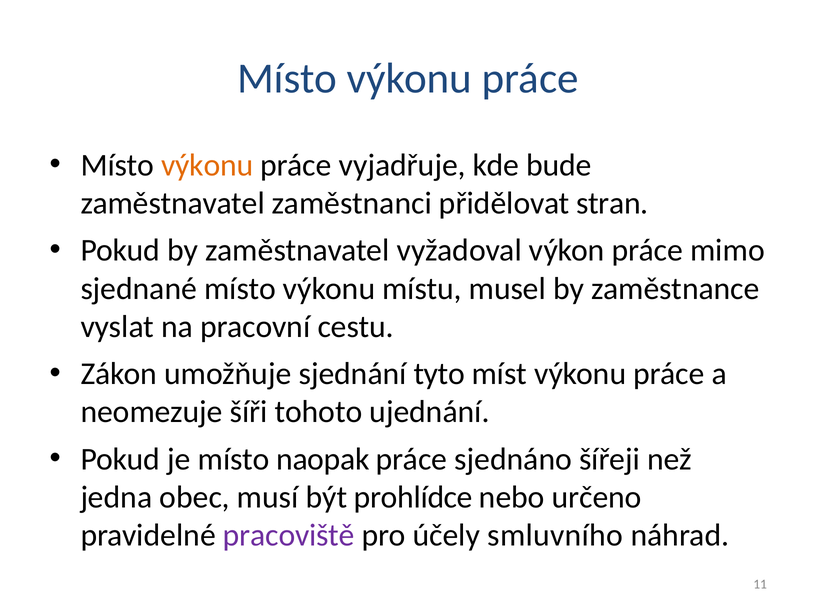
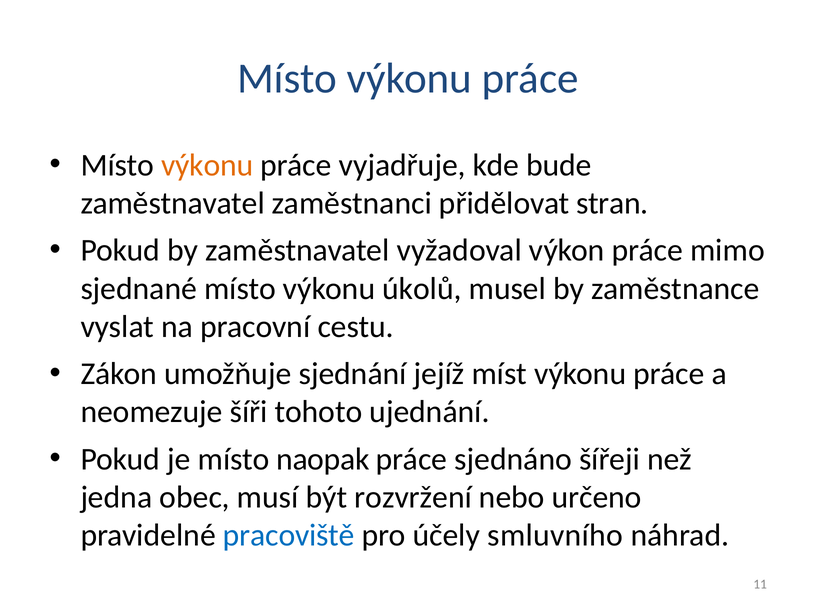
místu: místu -> úkolů (422, 289)
tyto: tyto -> jejíž (439, 374)
prohlídce: prohlídce -> rozvržení (413, 497)
pracoviště colour: purple -> blue (289, 535)
